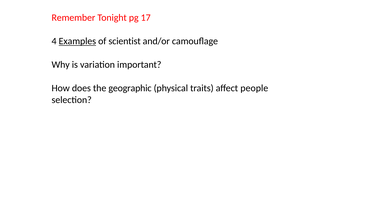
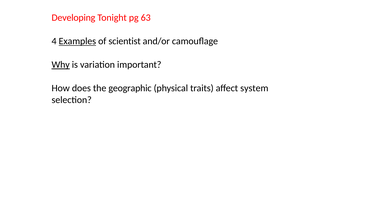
Remember: Remember -> Developing (73, 18)
17: 17 -> 63 (146, 18)
Why underline: none -> present (61, 65)
people: people -> system (254, 88)
